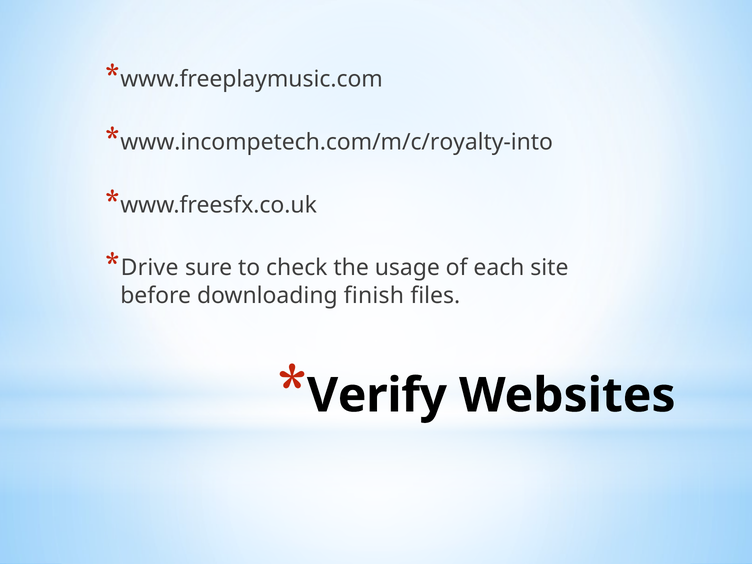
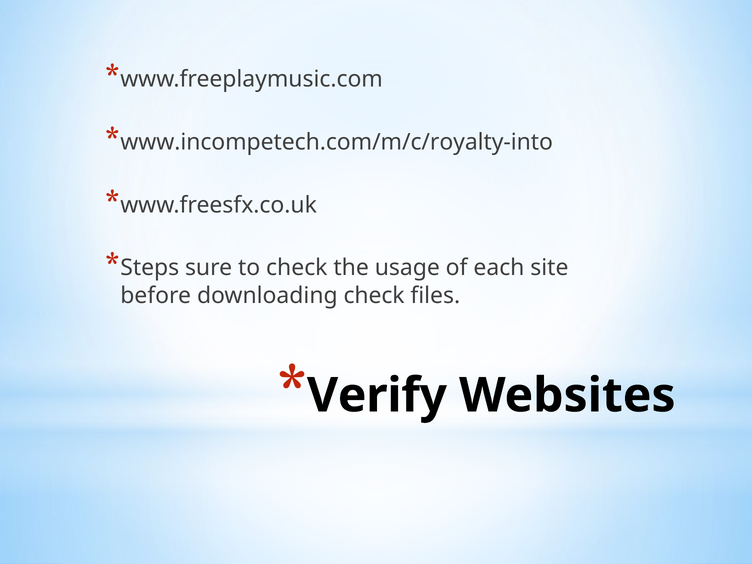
Drive: Drive -> Steps (150, 268)
downloading finish: finish -> check (374, 295)
